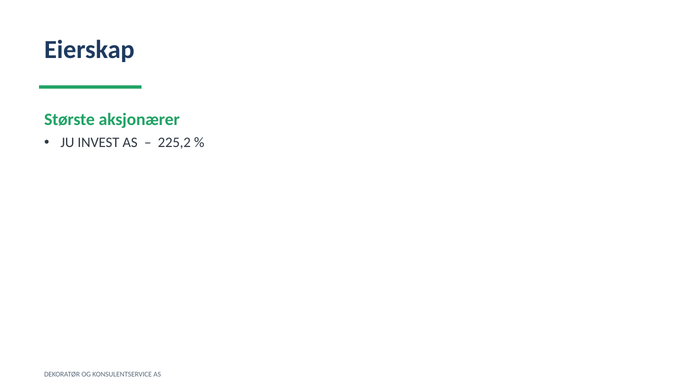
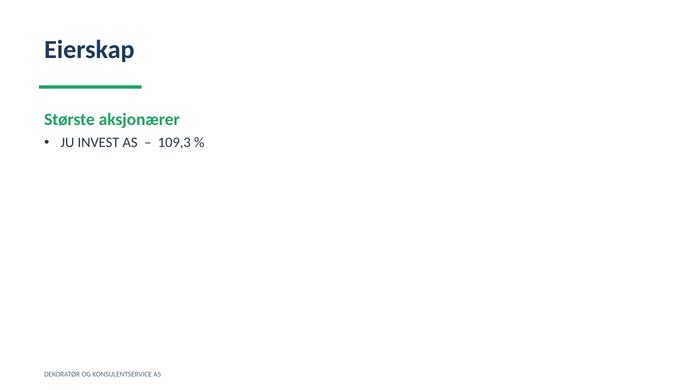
225,2: 225,2 -> 109,3 (174, 143)
